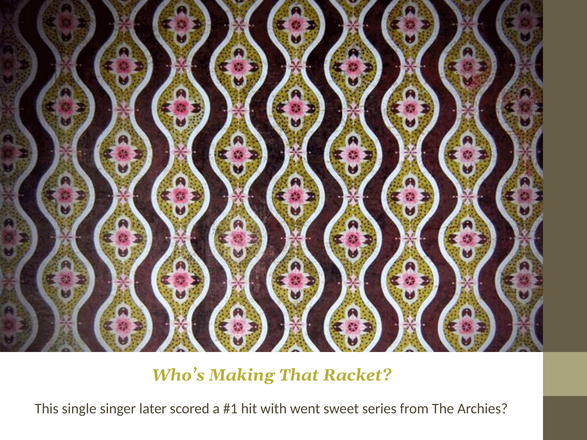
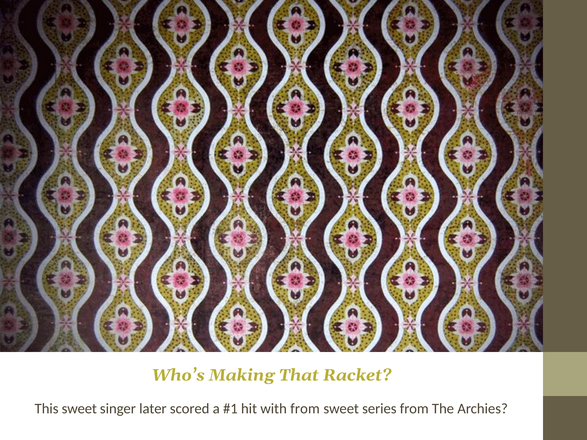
This single: single -> sweet (79, 409)
with went: went -> from (305, 409)
